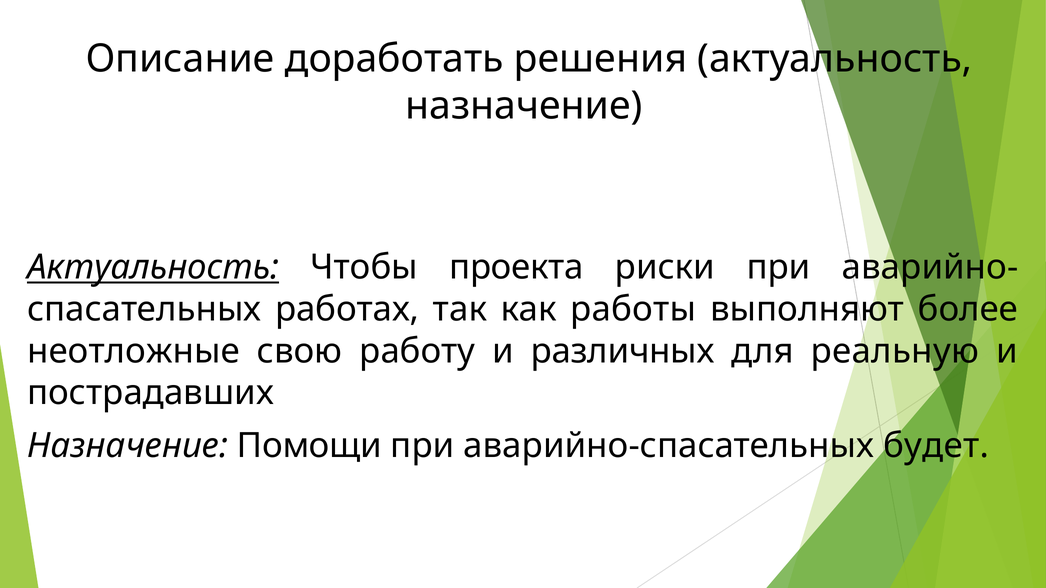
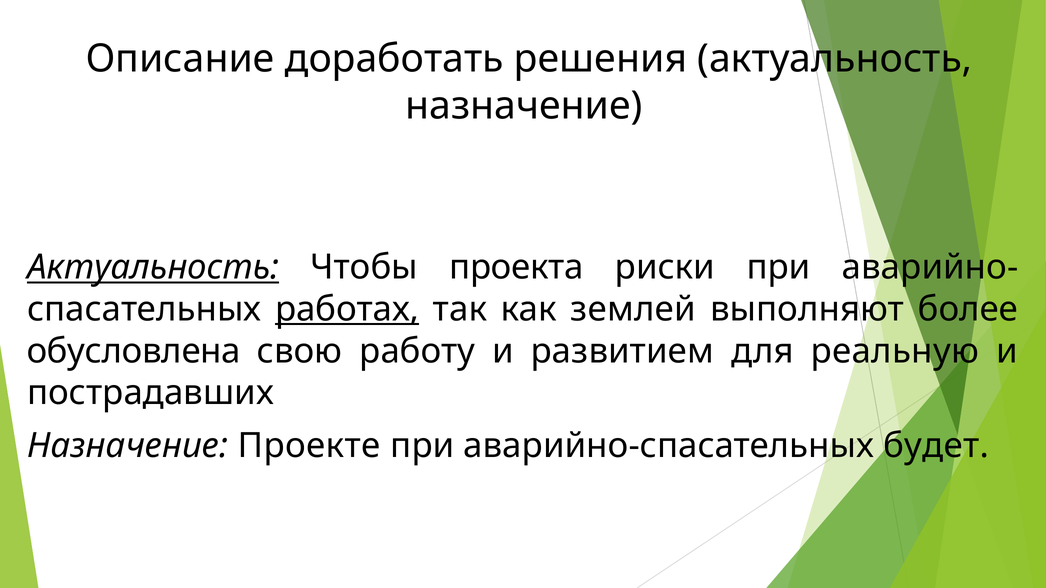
работах underline: none -> present (347, 309)
работы: работы -> землей (633, 309)
неотложные: неотложные -> обусловлена (134, 351)
различных: различных -> развитием (622, 351)
Помощи: Помощи -> Проекте (309, 446)
